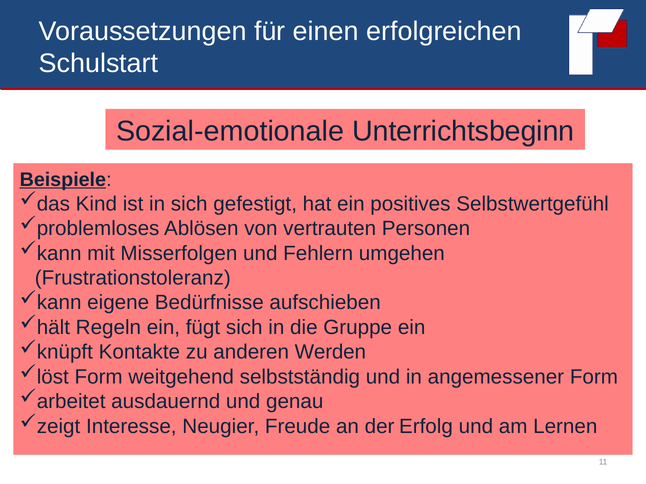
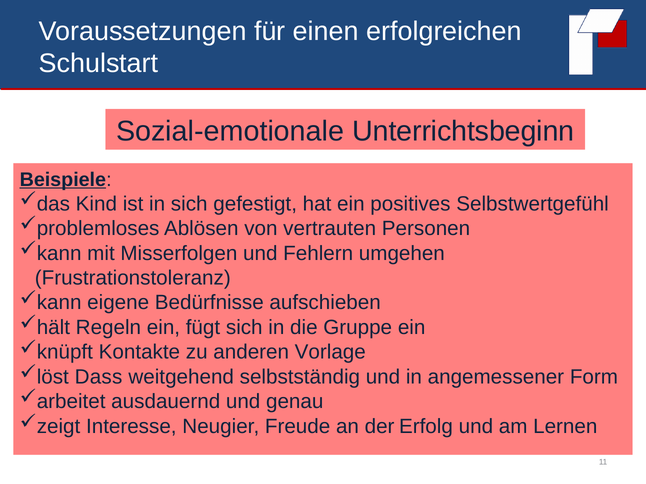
Werden: Werden -> Vorlage (330, 352)
Form: Form -> Dass (99, 377)
